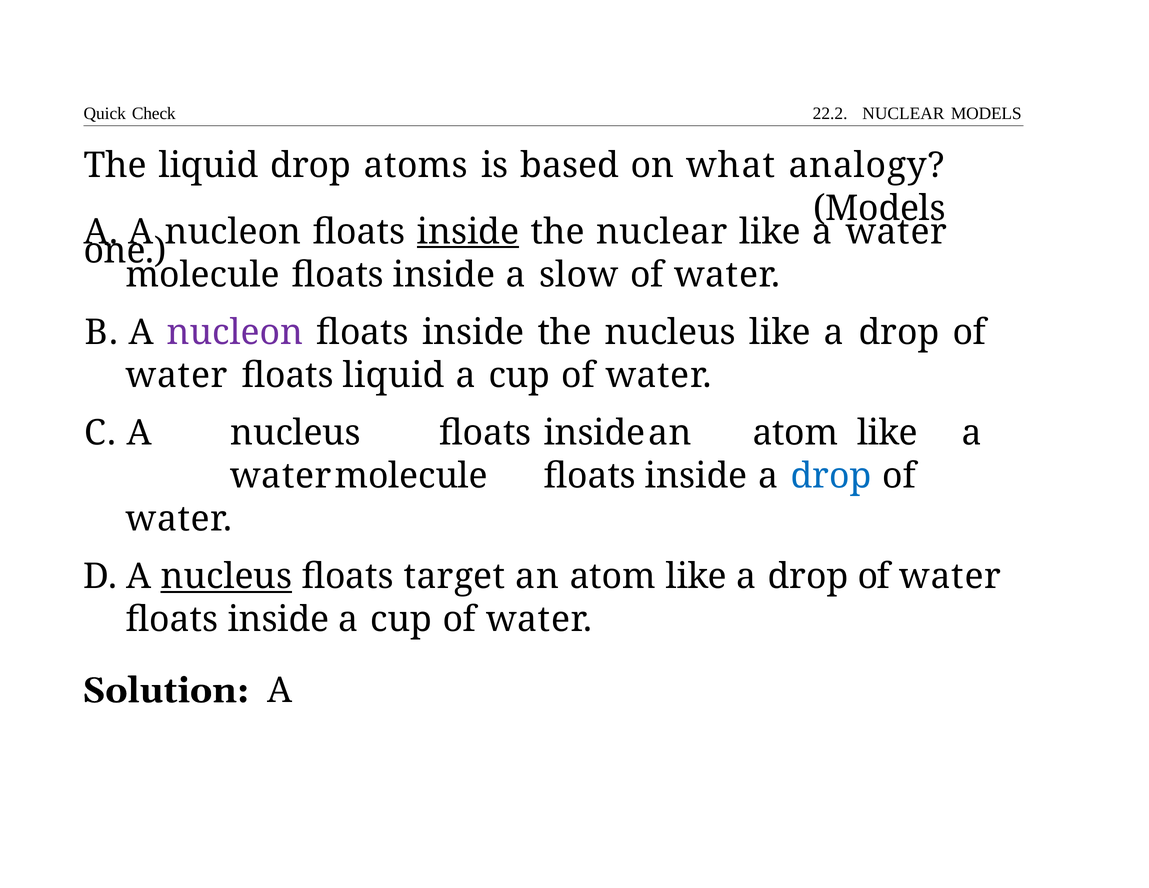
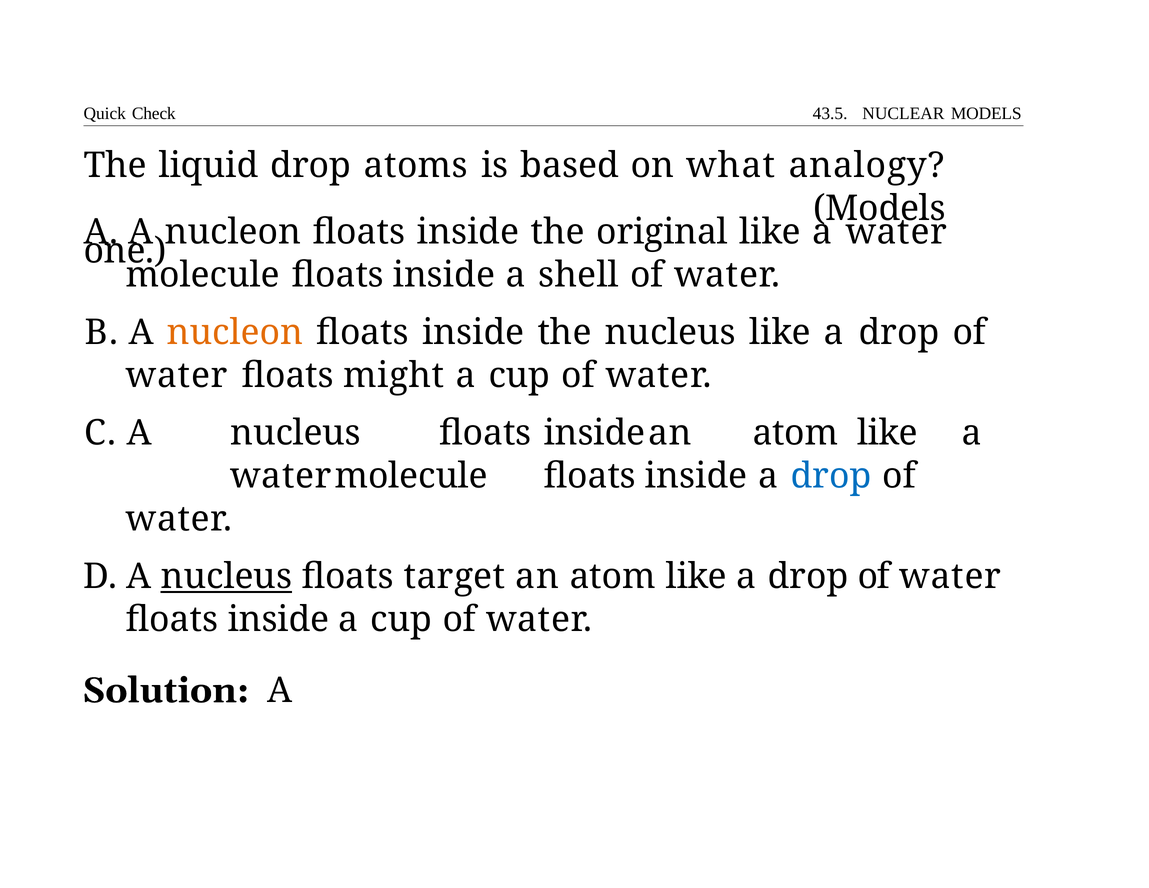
22.2: 22.2 -> 43.5 (830, 113)
inside underline: present -> none (468, 232)
the nuclear: nuclear -> original (662, 232)
slow: slow -> shell (579, 275)
nucleon colour: purple -> orange (235, 332)
floats liquid: liquid -> might (394, 375)
